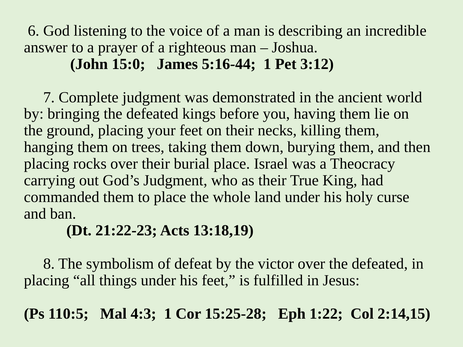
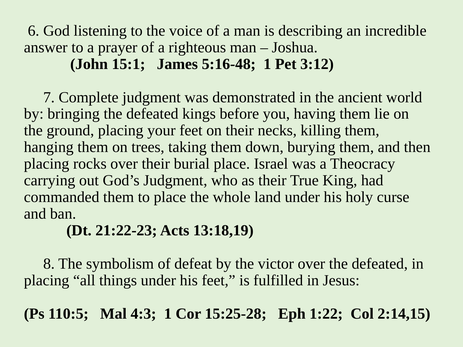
15:0: 15:0 -> 15:1 (129, 64)
5:16-44: 5:16-44 -> 5:16-48 (229, 64)
